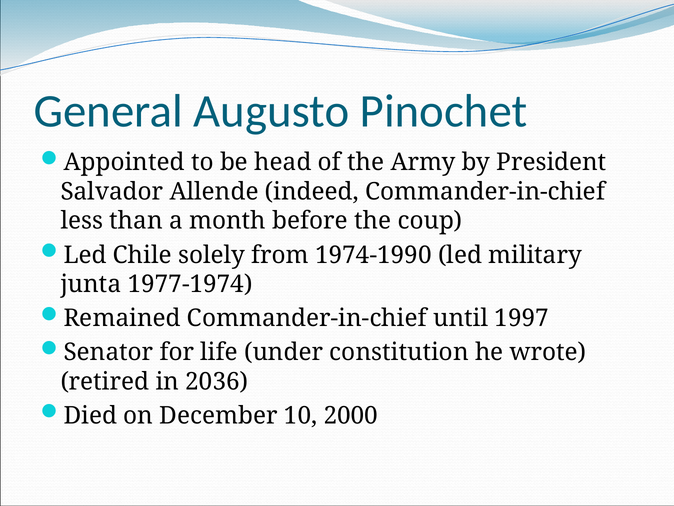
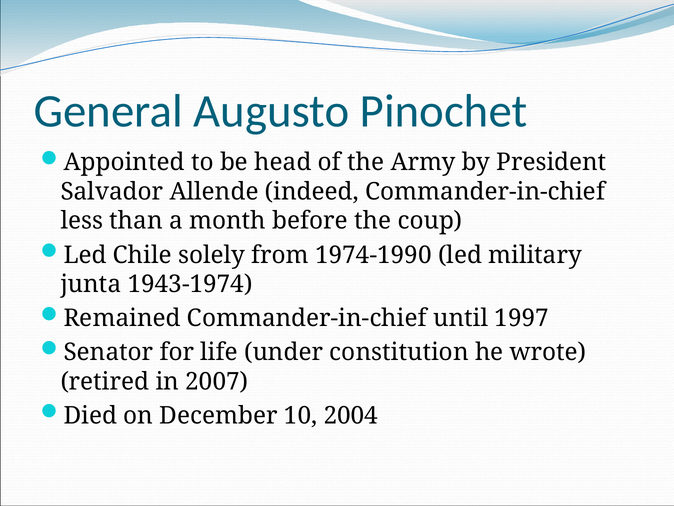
1977-1974: 1977-1974 -> 1943-1974 (190, 284)
2036: 2036 -> 2007 (217, 381)
2000: 2000 -> 2004 (351, 415)
